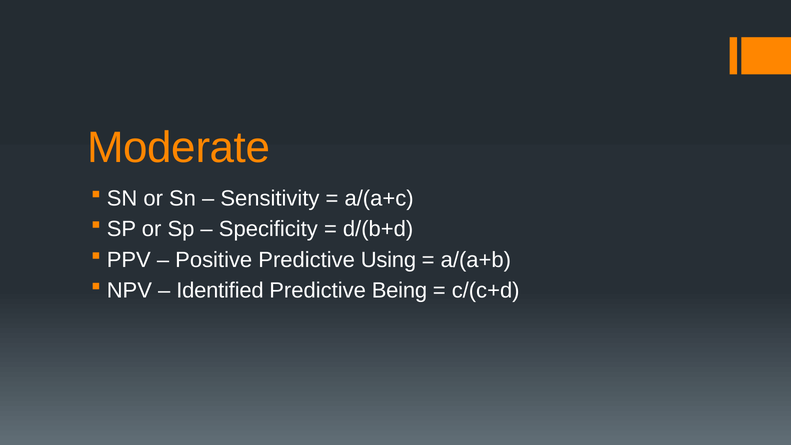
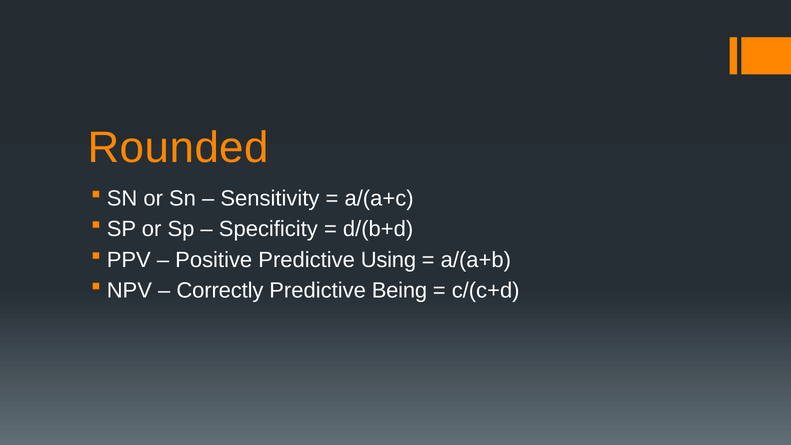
Moderate: Moderate -> Rounded (178, 148)
Identiﬁed: Identiﬁed -> Correctly (220, 291)
